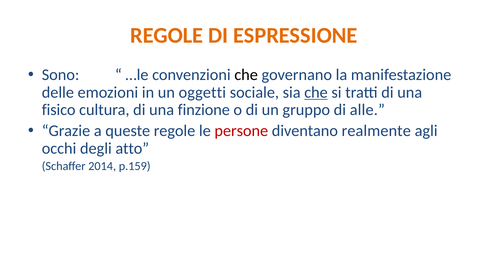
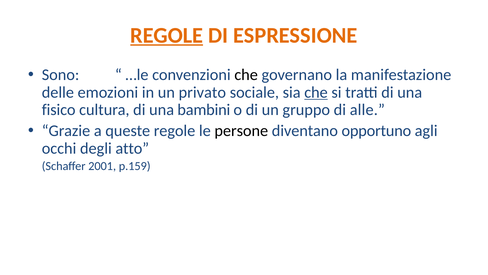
REGOLE underline: none -> present (167, 35)
oggetti: oggetti -> privato (202, 92)
finzione: finzione -> bambini (204, 110)
persone colour: red -> black (241, 131)
realmente: realmente -> opportuno (376, 131)
2014: 2014 -> 2001 (102, 166)
